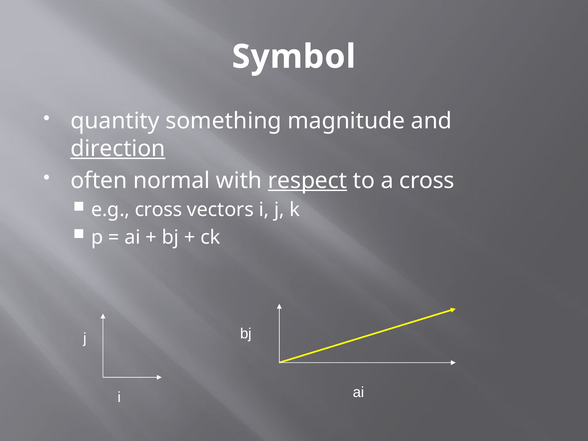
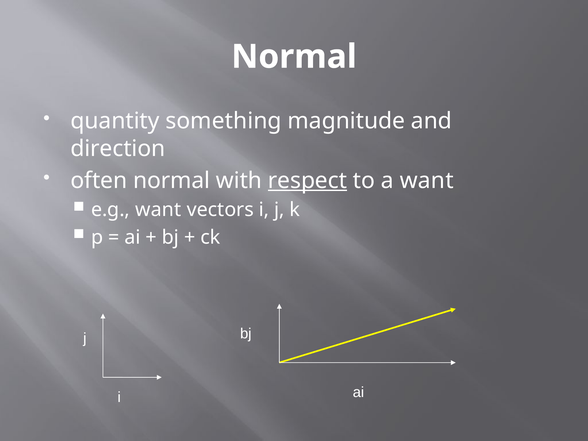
Symbol: Symbol -> Normal (294, 57)
direction underline: present -> none (118, 149)
a cross: cross -> want (427, 181)
e.g cross: cross -> want (158, 210)
